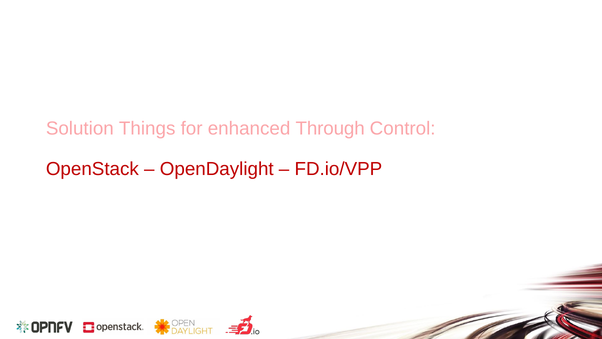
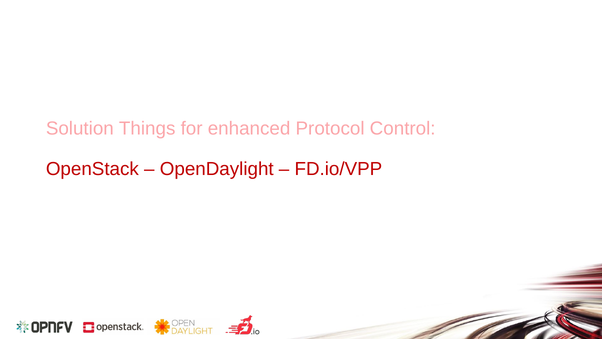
Through: Through -> Protocol (330, 128)
